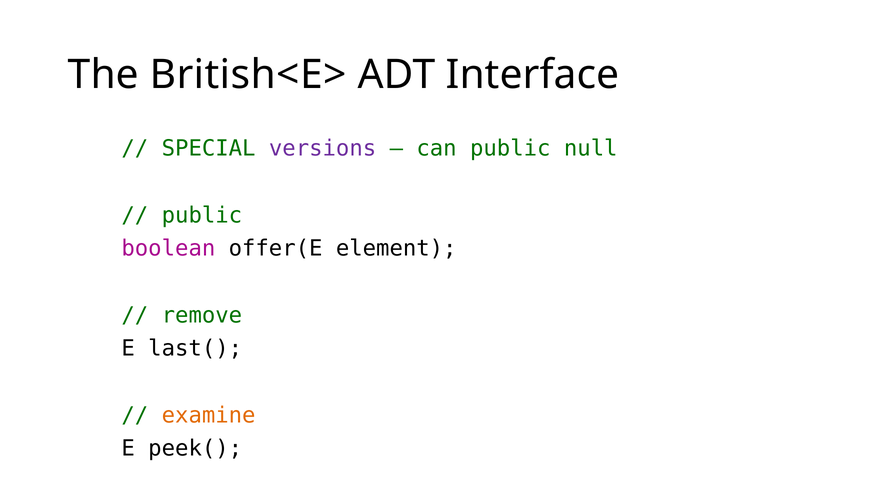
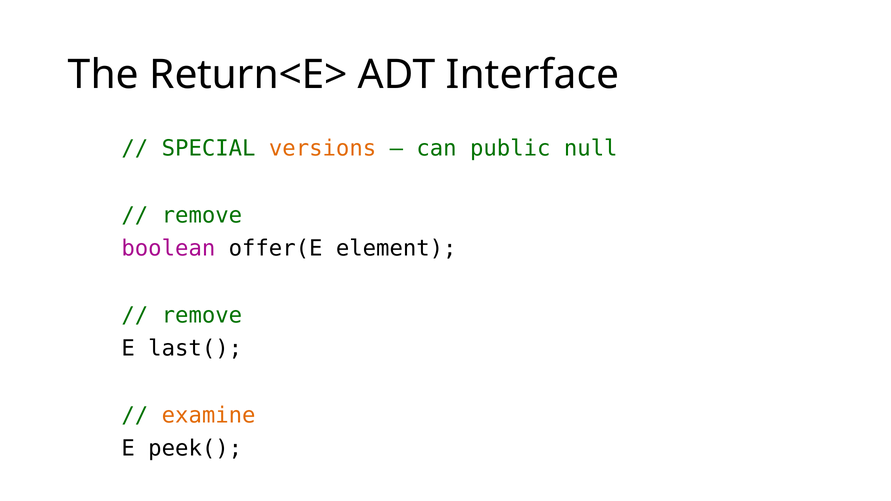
British<E>: British<E> -> Return<E> (248, 75)
versions colour: purple -> orange (323, 149)
public: public -> remove (202, 215)
